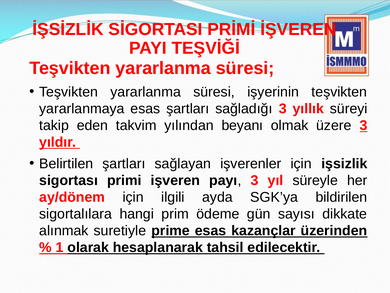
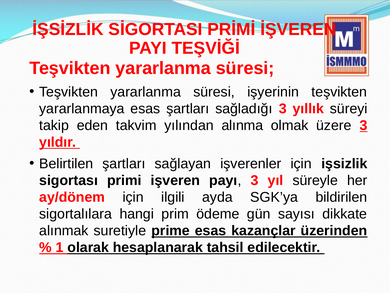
beyanı: beyanı -> alınma (242, 125)
